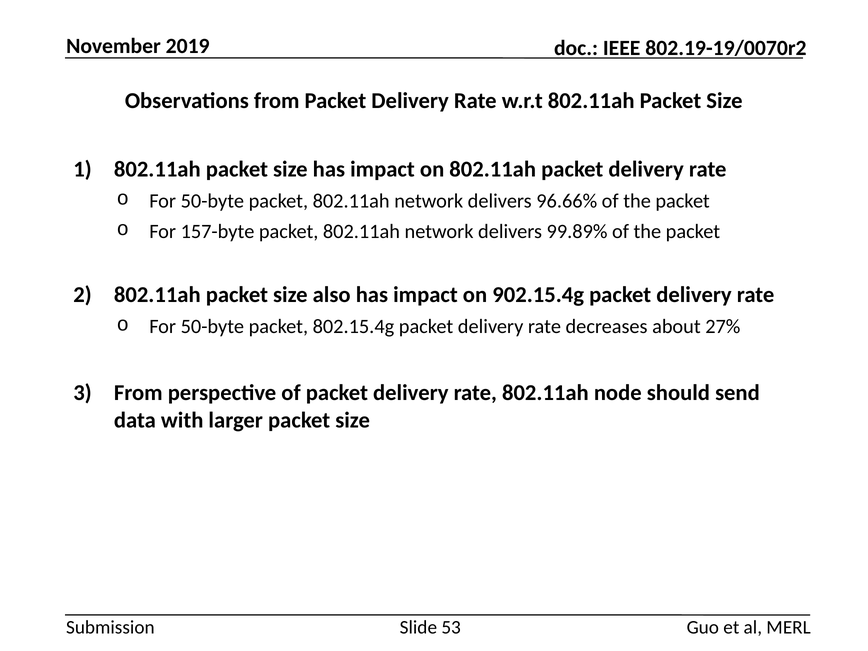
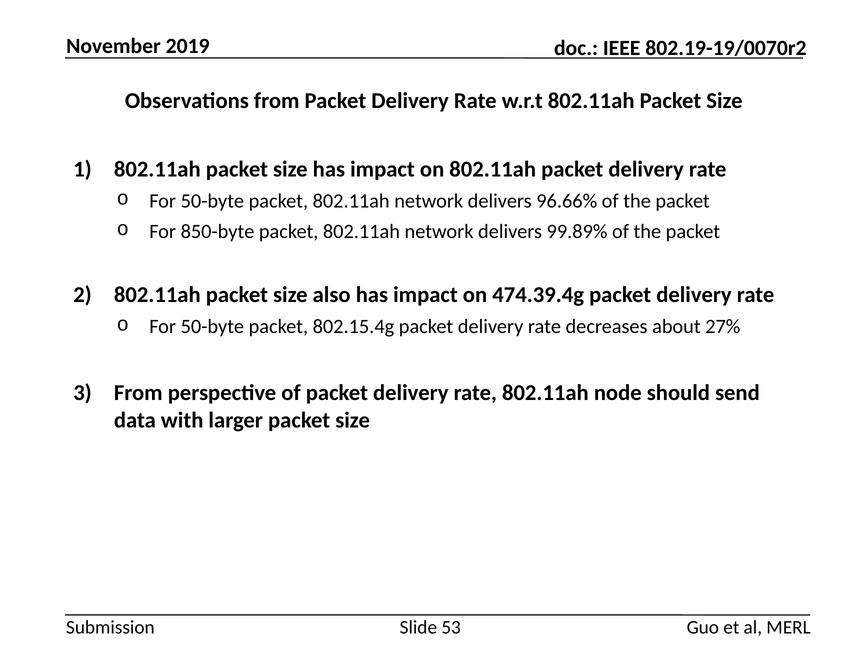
157-byte: 157-byte -> 850-byte (218, 231)
902.15.4g: 902.15.4g -> 474.39.4g (538, 295)
